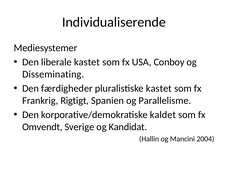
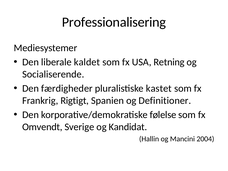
Individualiserende: Individualiserende -> Professionalisering (114, 22)
liberale kastet: kastet -> kaldet (87, 62)
Conboy: Conboy -> Retning (169, 62)
Disseminating: Disseminating -> Socialiserende (53, 74)
Parallelisme: Parallelisme -> Definitioner (165, 101)
kaldet: kaldet -> følelse (163, 115)
